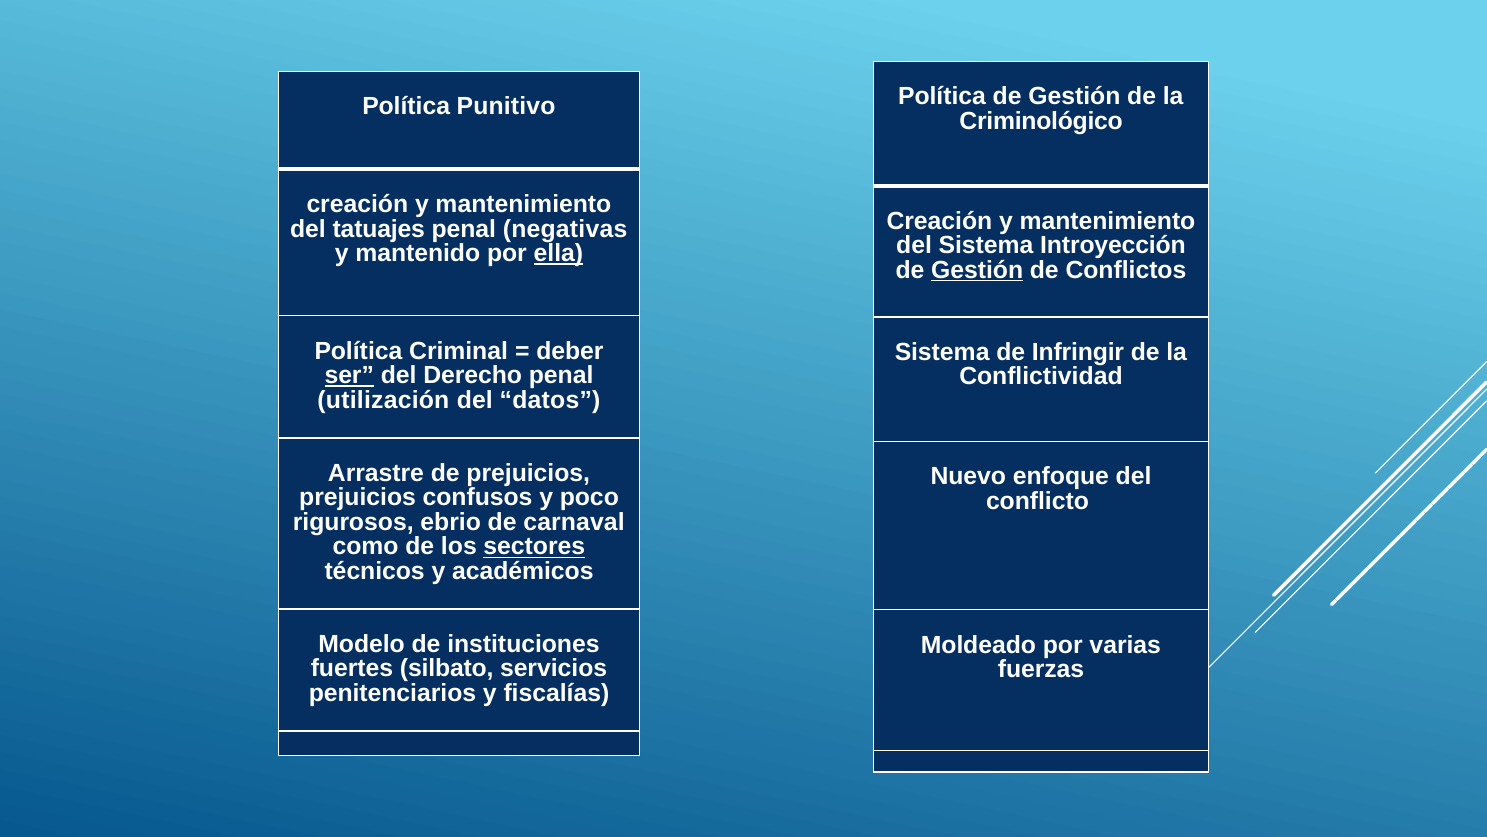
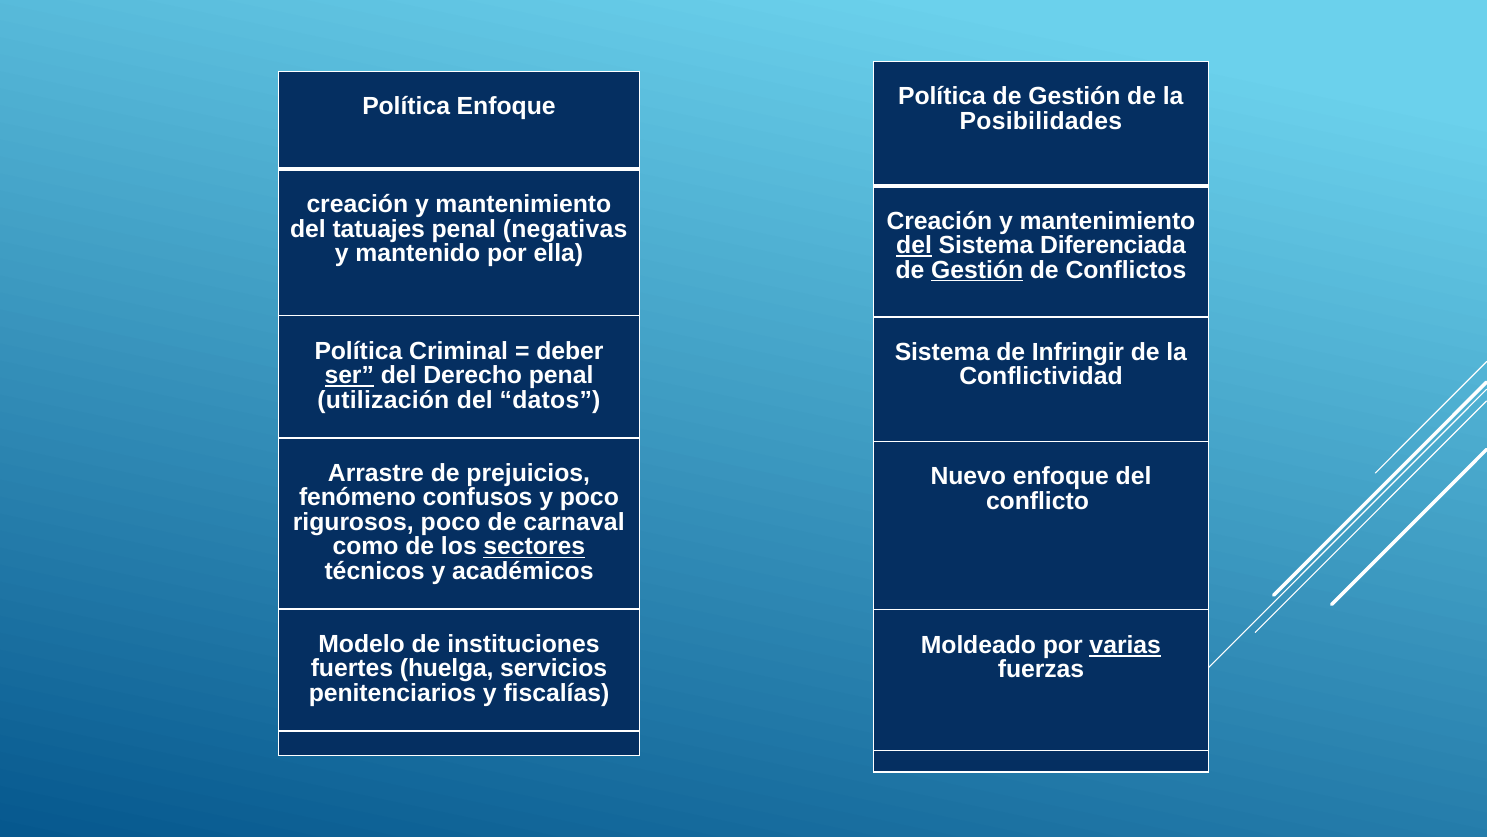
Política Punitivo: Punitivo -> Enfoque (506, 107)
Criminológico: Criminológico -> Posibilidades (1041, 121)
del underline: none -> present (914, 245)
Introyección: Introyección -> Diferenciada (1113, 245)
ella underline: present -> none (558, 253)
prejuicios: prejuicios -> fenómeno (358, 497)
rigurosos ebrio: ebrio -> poco (451, 522)
varias underline: none -> present (1125, 645)
silbato: silbato -> huelga (447, 668)
